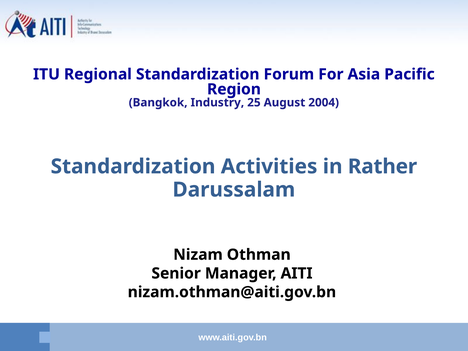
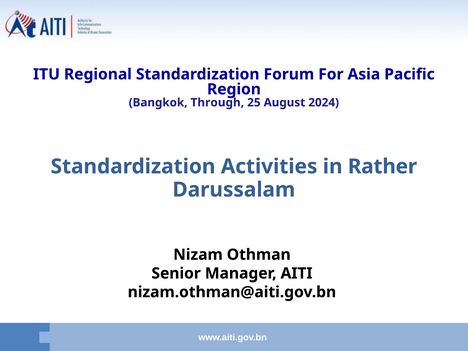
Industry: Industry -> Through (217, 103)
2004: 2004 -> 2024 (324, 103)
